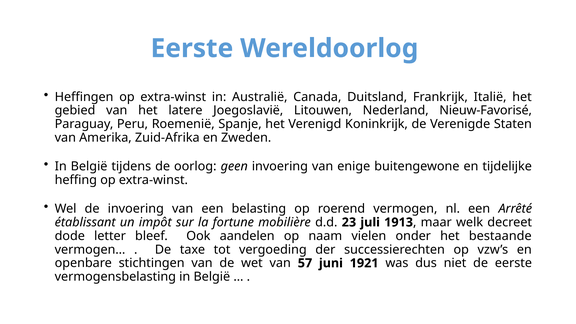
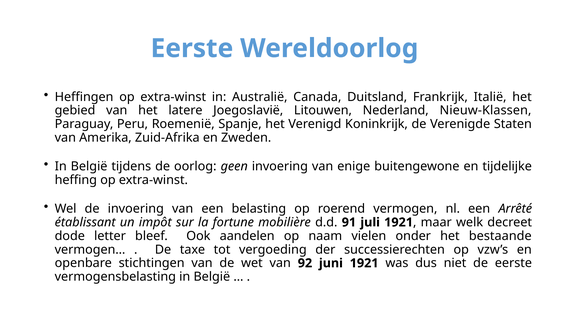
Nieuw-Favorisé: Nieuw-Favorisé -> Nieuw-Klassen (486, 110)
23: 23 -> 91 (349, 222)
juli 1913: 1913 -> 1921 (399, 222)
57: 57 -> 92 (305, 263)
